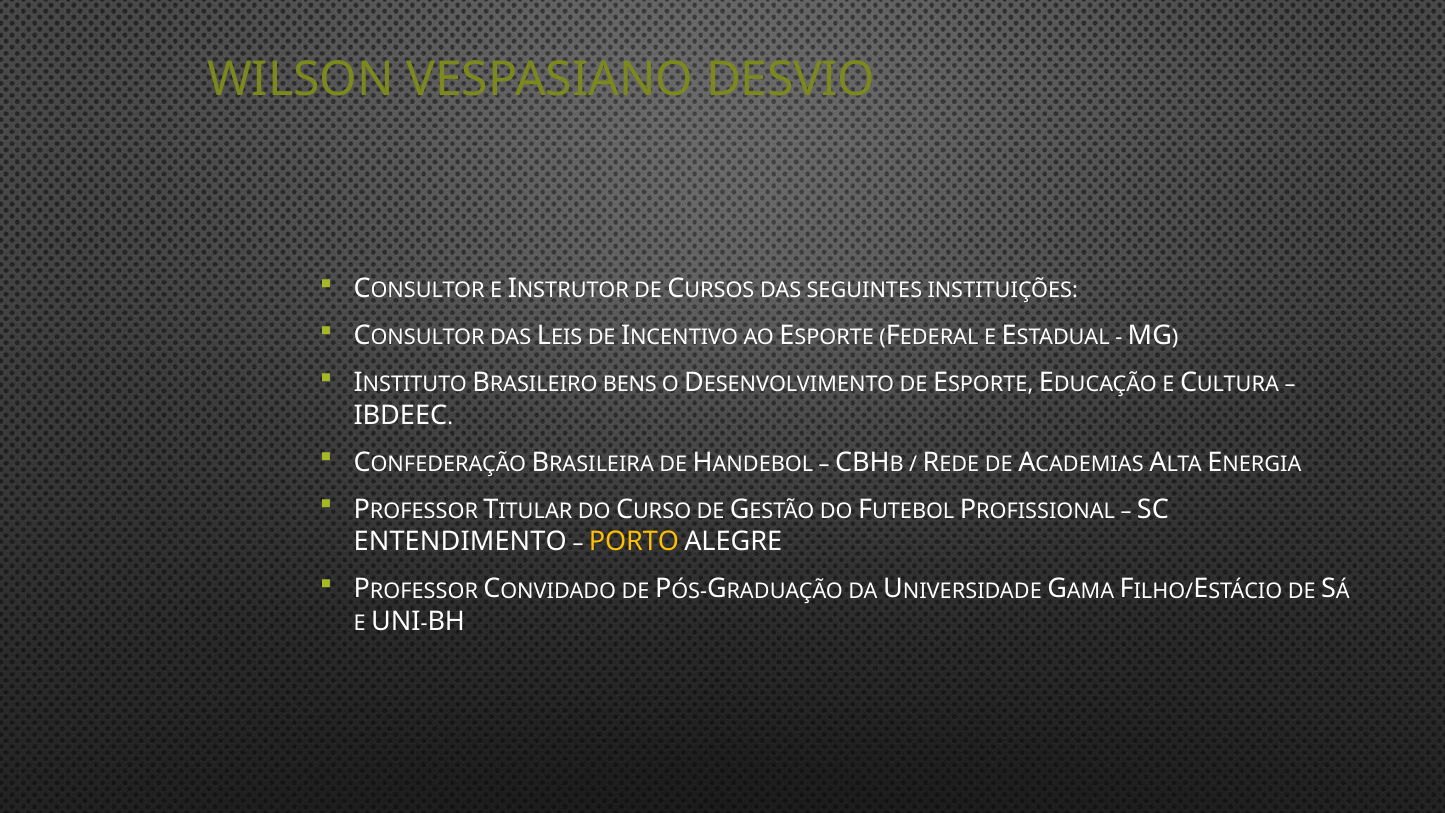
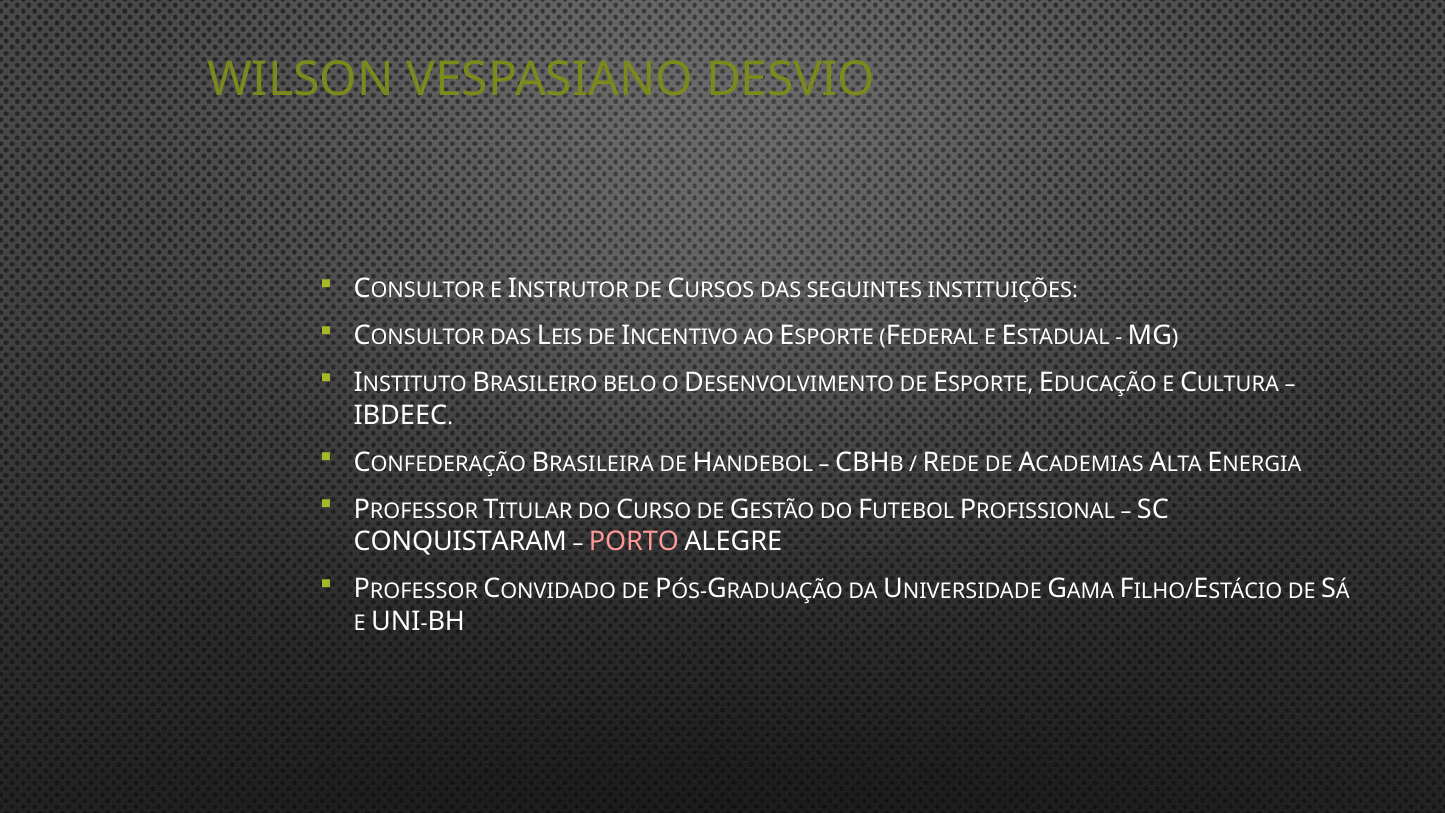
BENS: BENS -> BELO (630, 385)
ENTENDIMENTO: ENTENDIMENTO -> CONQUISTARAM (460, 542)
PORTO colour: yellow -> pink (634, 542)
